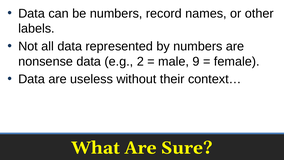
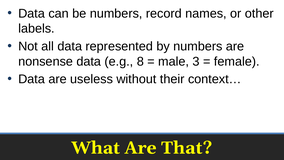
2: 2 -> 8 (140, 61)
9: 9 -> 3 (196, 61)
Sure: Sure -> That (187, 148)
